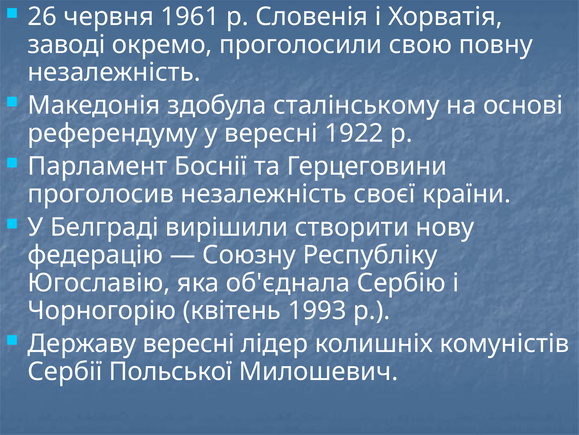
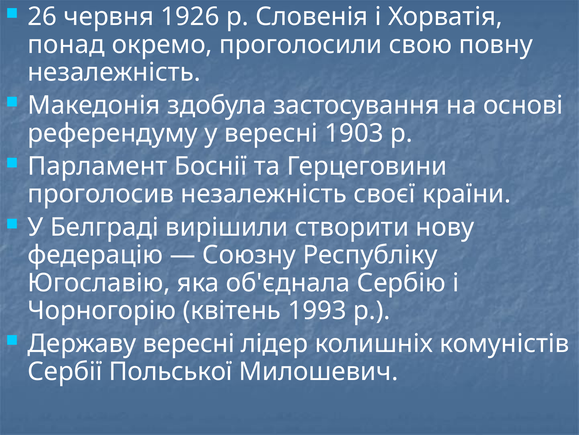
1961: 1961 -> 1926 (190, 17)
заводі: заводі -> понад (66, 44)
сталінському: сталінському -> застосування (356, 105)
1922: 1922 -> 1903 (354, 133)
